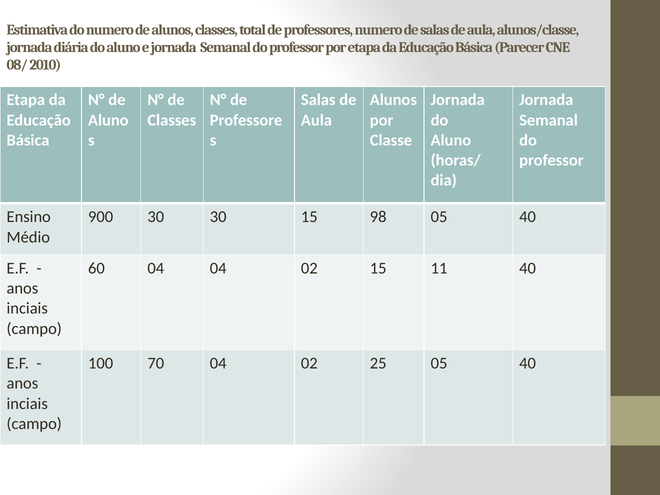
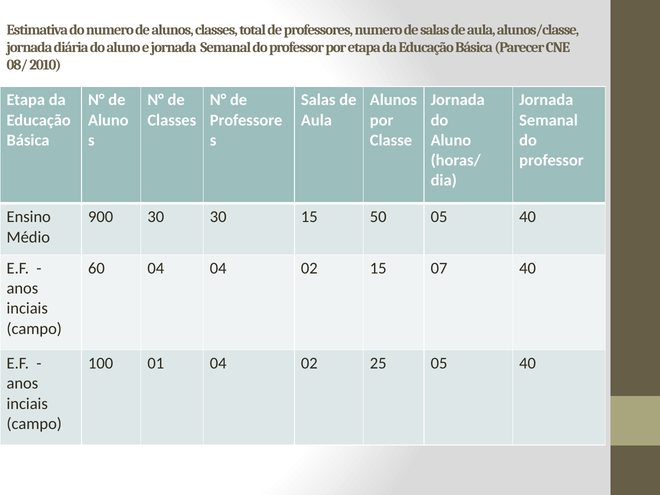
98: 98 -> 50 (378, 217)
11: 11 -> 07 (439, 268)
70: 70 -> 01 (156, 363)
